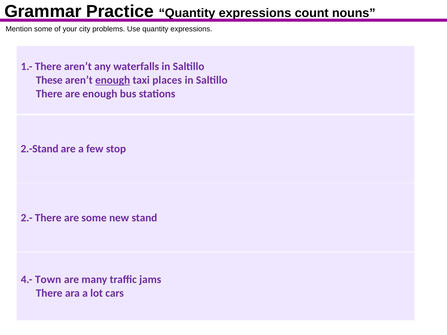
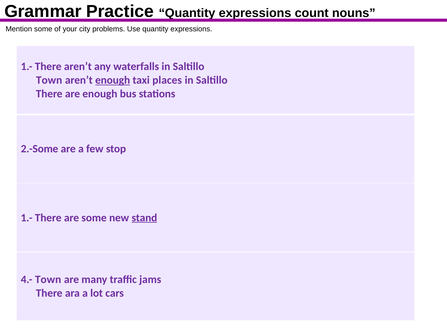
These: These -> Town (49, 80)
2.-Stand: 2.-Stand -> 2.-Some (40, 149)
2.-: 2.- -> 1.- (27, 218)
stand underline: none -> present (144, 218)
